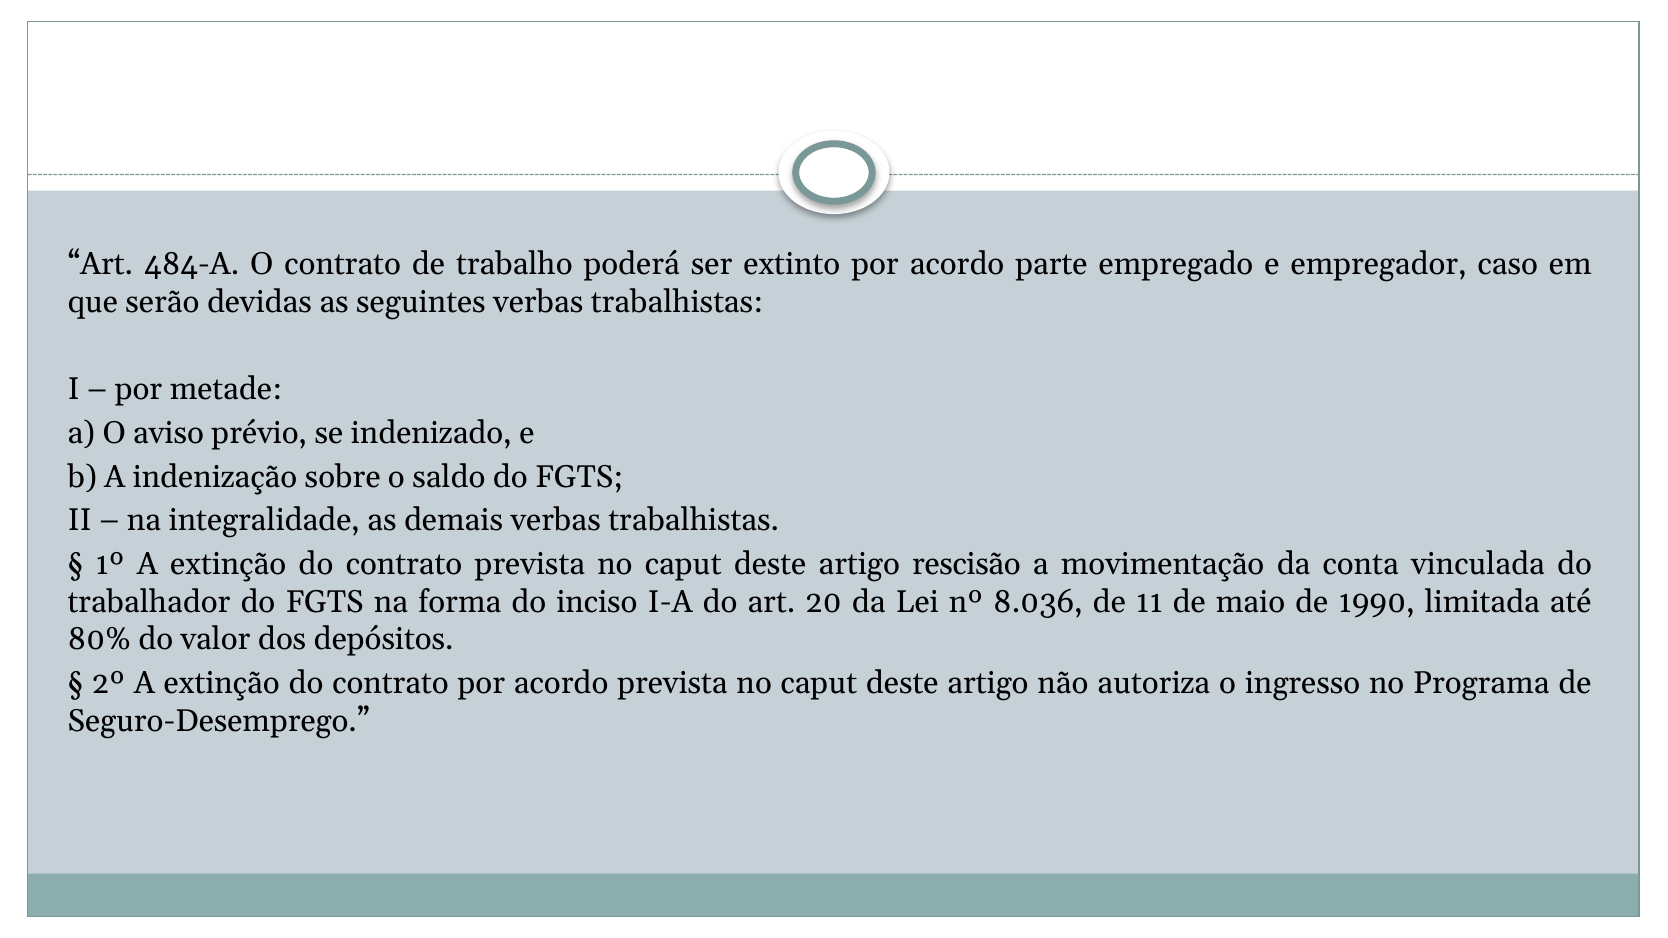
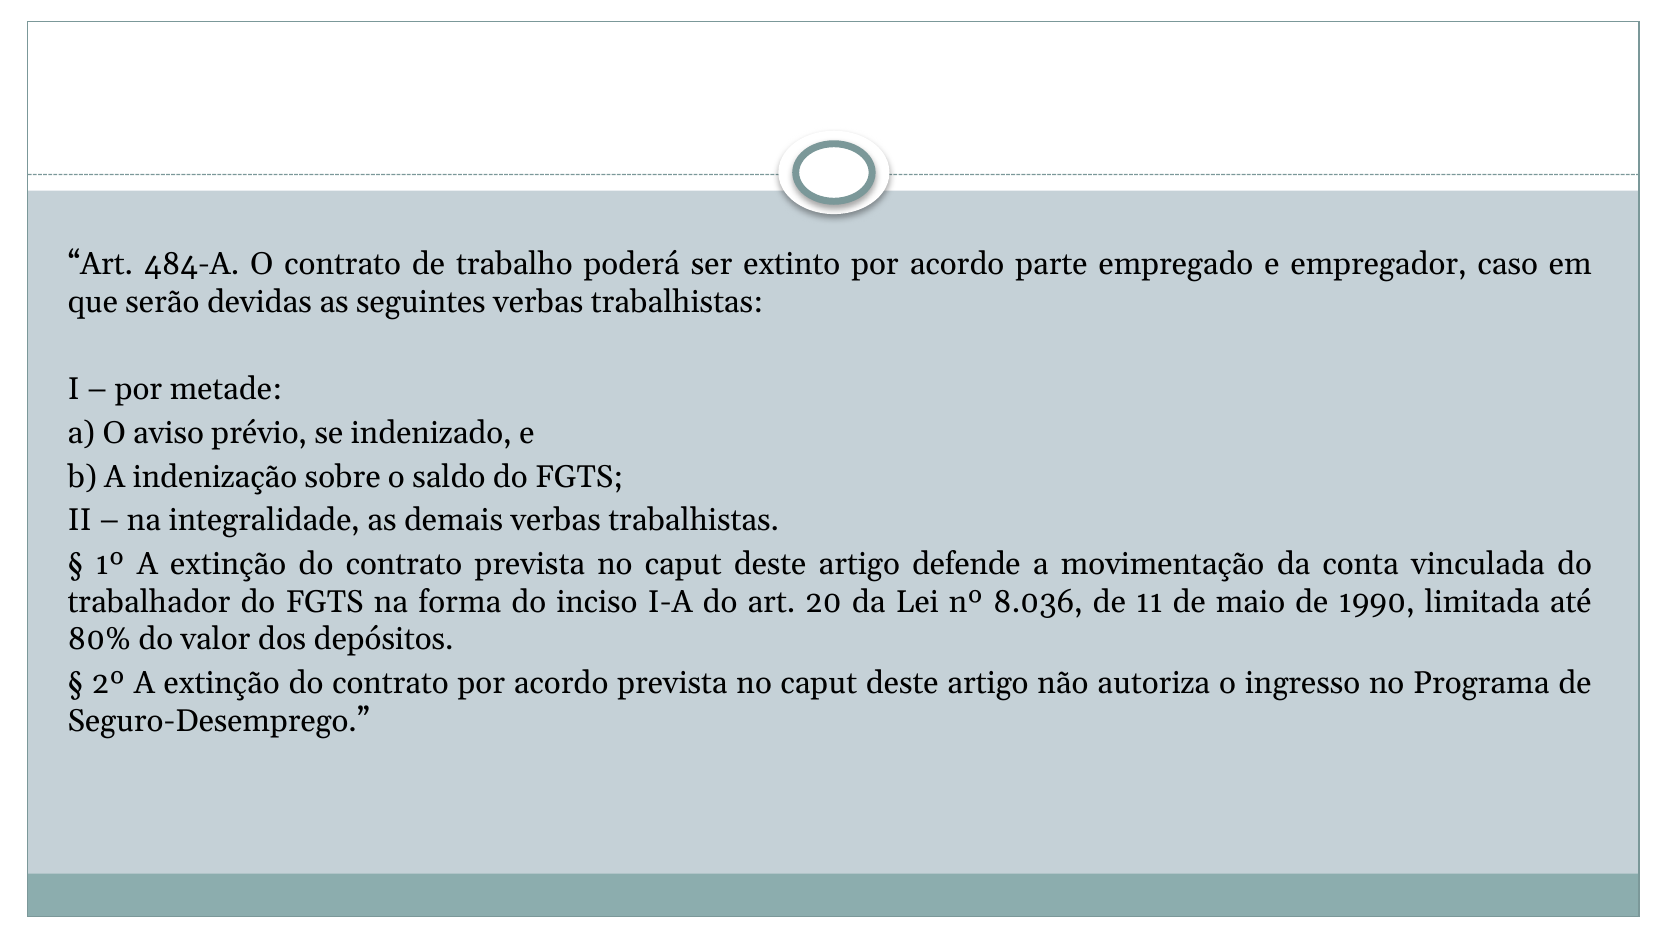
rescisão: rescisão -> defende (966, 565)
